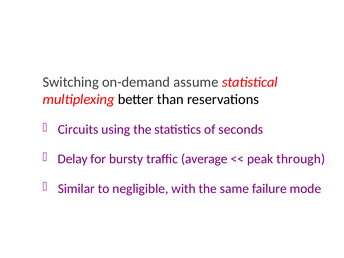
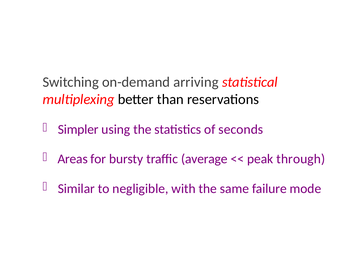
assume: assume -> arriving (196, 82)
Circuits: Circuits -> Simpler (78, 129)
Delay: Delay -> Areas (73, 159)
